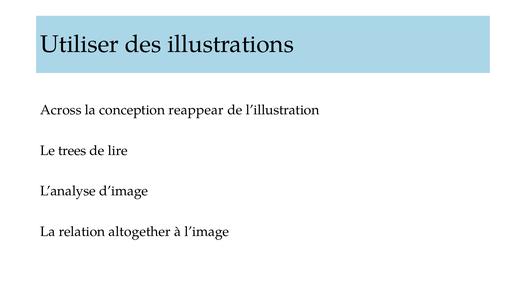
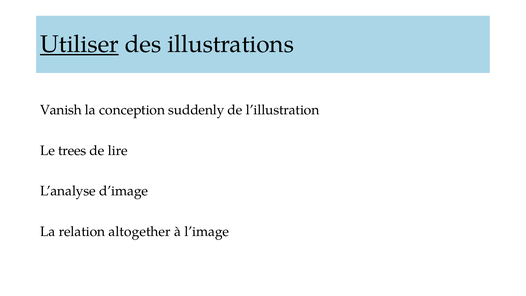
Utiliser underline: none -> present (79, 44)
Across: Across -> Vanish (61, 110)
reappear: reappear -> suddenly (196, 110)
